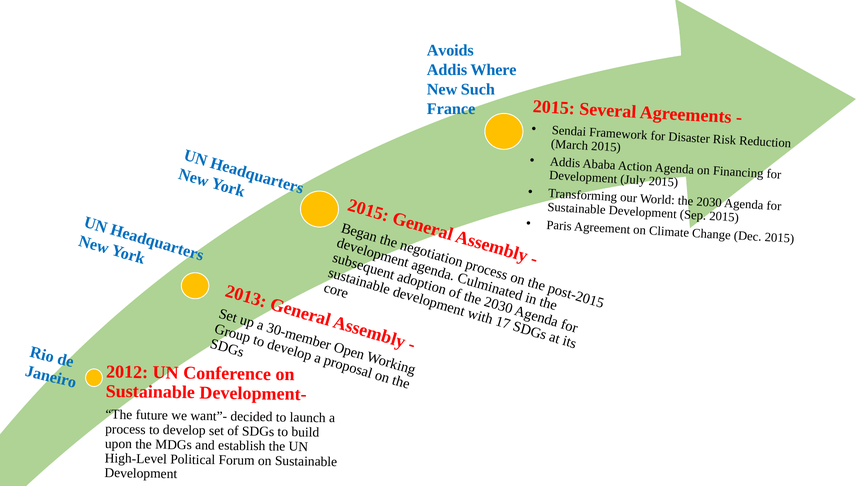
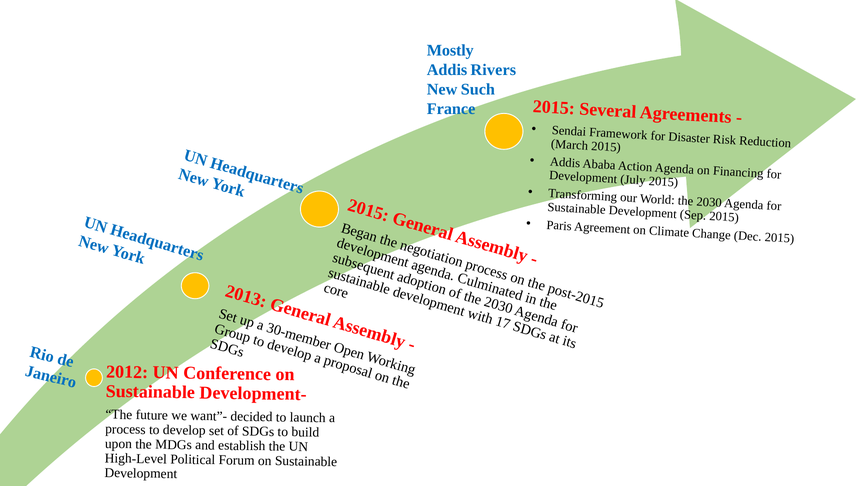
Avoids: Avoids -> Mostly (450, 50)
Where: Where -> Rivers (493, 70)
